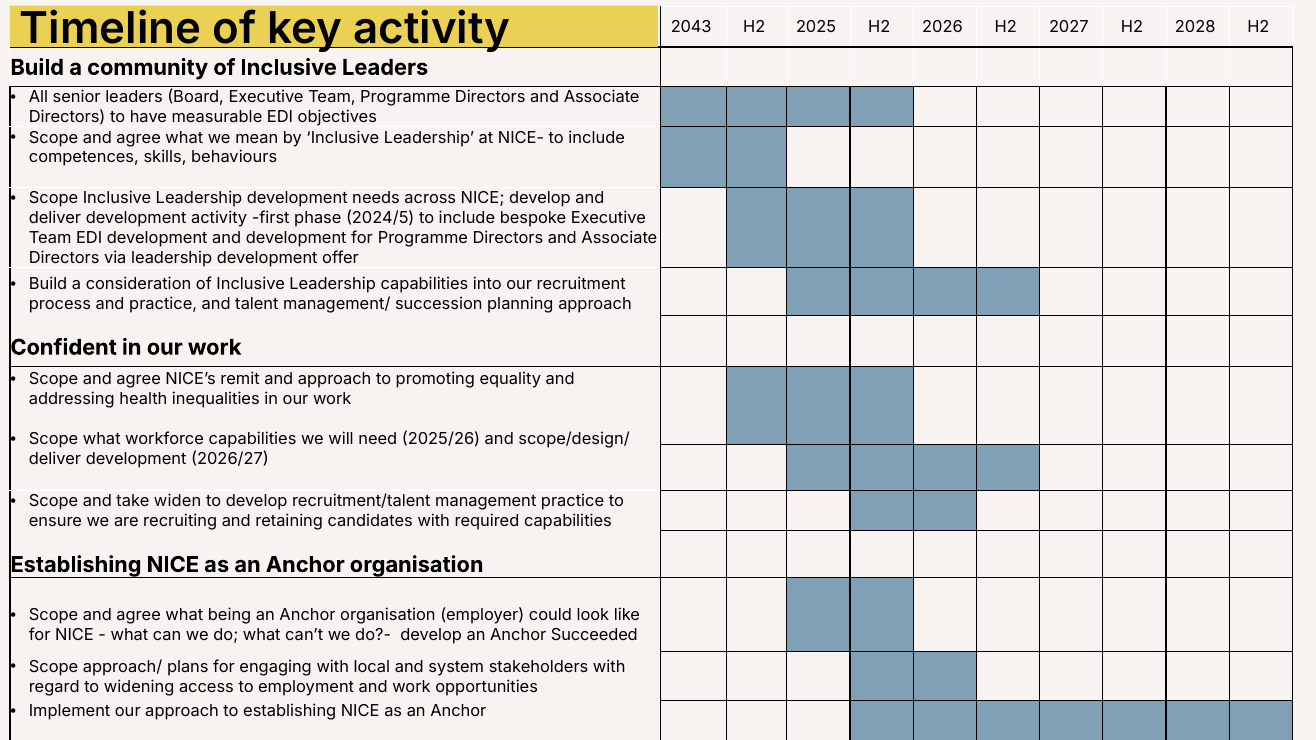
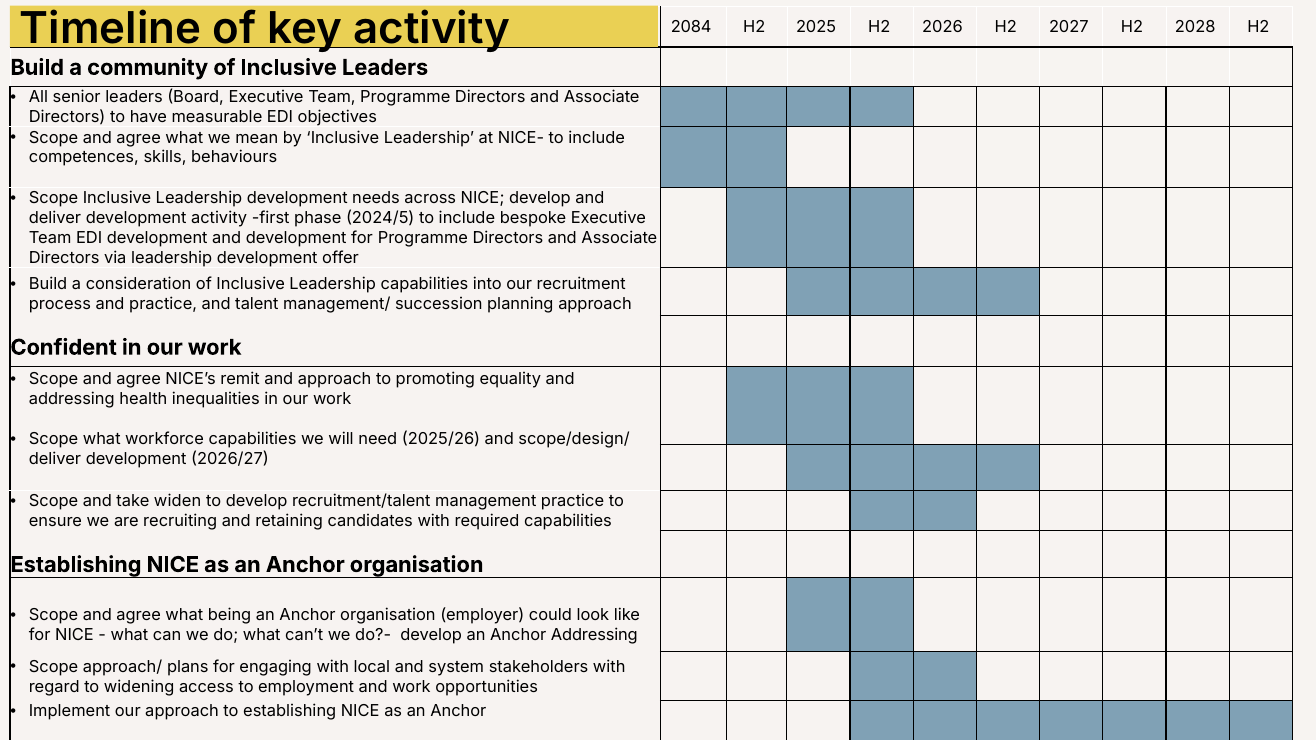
2043: 2043 -> 2084 (691, 27)
Anchor Succeeded: Succeeded -> Addressing (594, 635)
